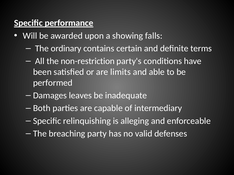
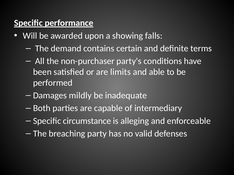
ordinary: ordinary -> demand (66, 49)
non-restriction: non-restriction -> non-purchaser (88, 61)
leaves: leaves -> mildly (80, 96)
relinquishing: relinquishing -> circumstance (87, 121)
